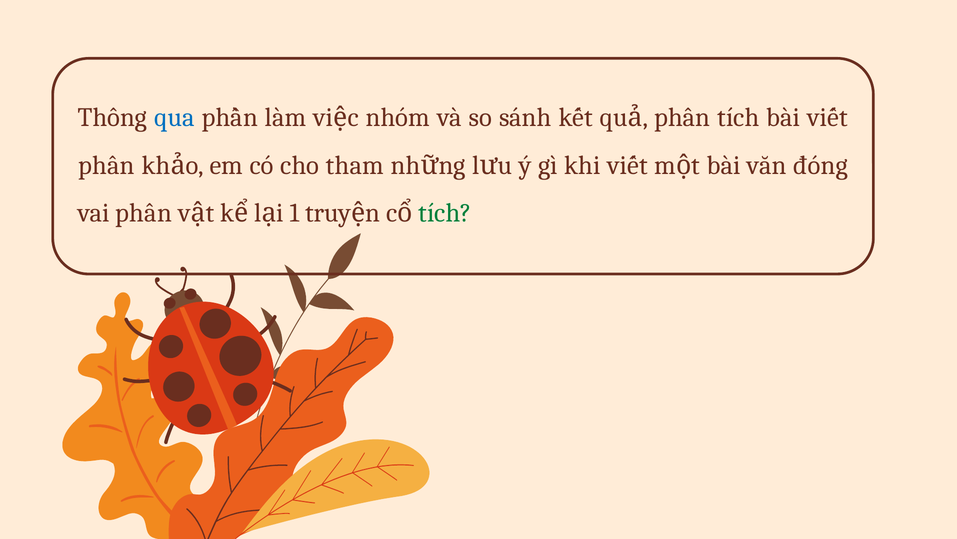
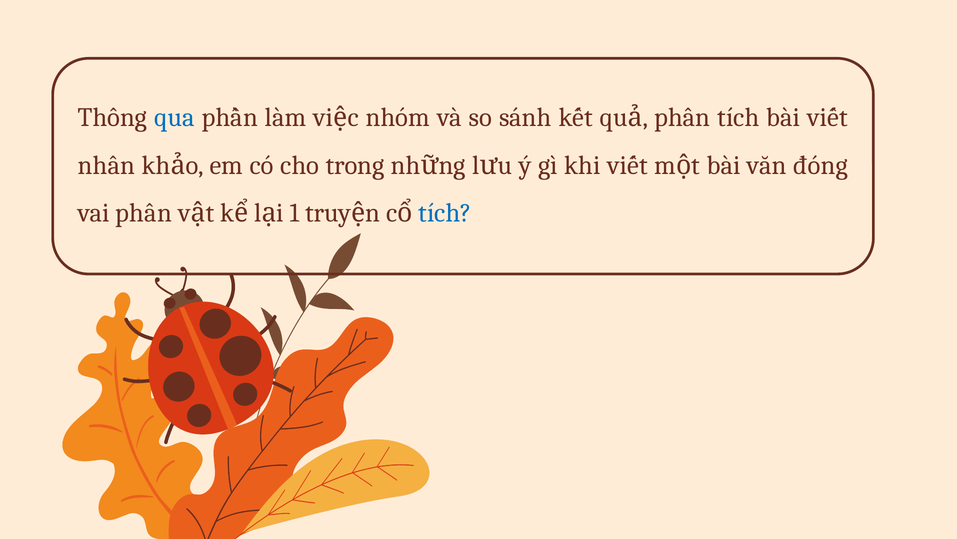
phân: phân -> nhân (106, 165)
tham: tham -> trong (355, 165)
tích colour: green -> blue (445, 213)
